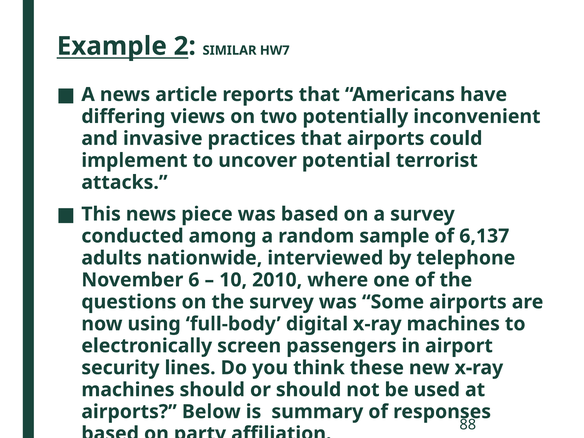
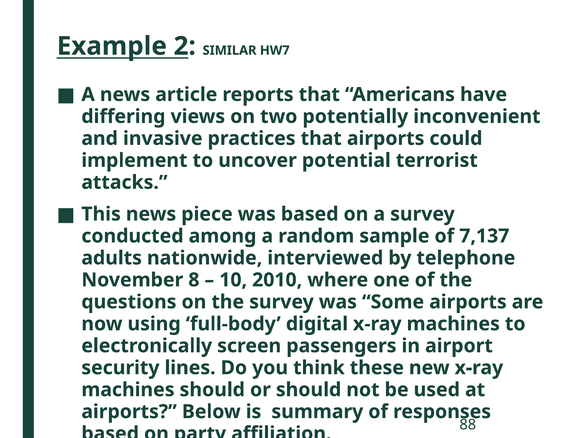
6,137: 6,137 -> 7,137 (484, 236)
6: 6 -> 8 (194, 280)
